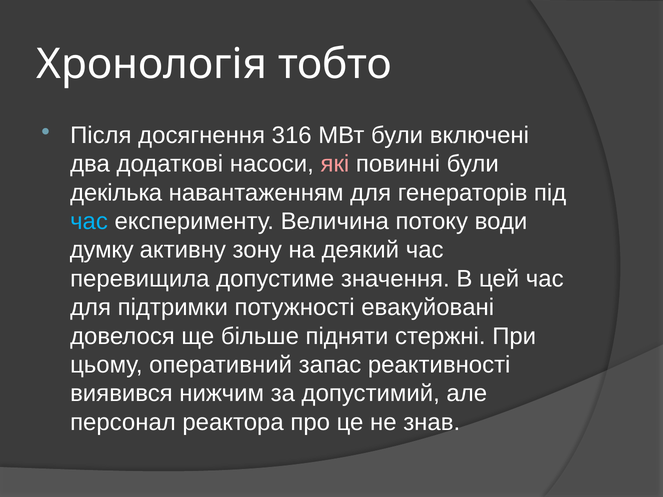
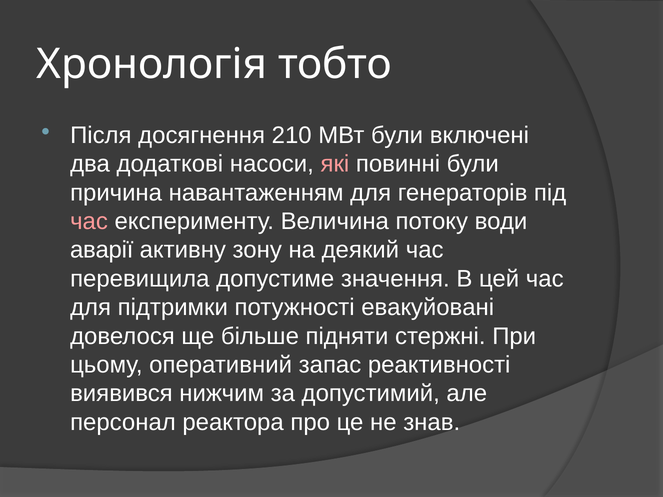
316: 316 -> 210 (292, 135)
декілька: декілька -> причина (116, 193)
час colour: light blue -> pink (89, 221)
думку: думку -> аварії (102, 250)
